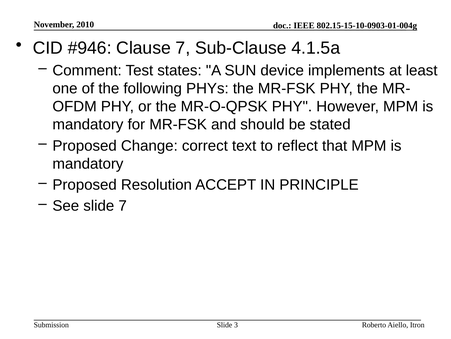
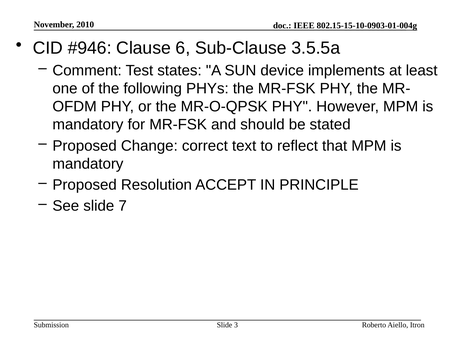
Clause 7: 7 -> 6 (183, 48)
4.1.5a: 4.1.5a -> 3.5.5a (316, 48)
